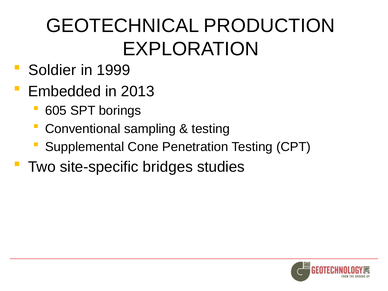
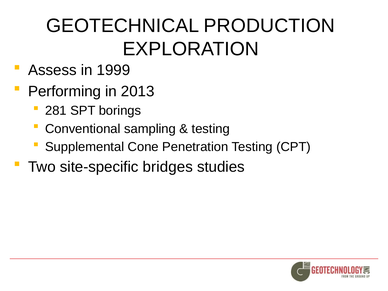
Soldier: Soldier -> Assess (52, 70)
Embedded: Embedded -> Performing (65, 91)
605: 605 -> 281 (56, 111)
